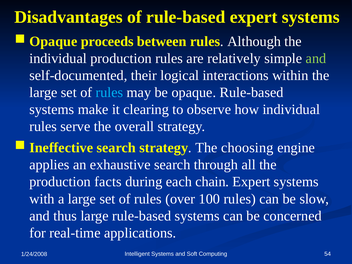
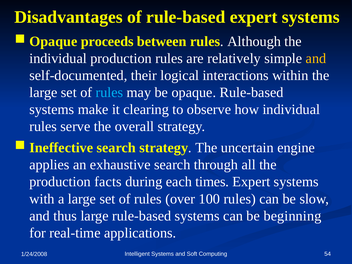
and colour: light green -> yellow (316, 58)
choosing: choosing -> uncertain (247, 148)
chain: chain -> times (212, 182)
concerned: concerned -> beginning (292, 216)
